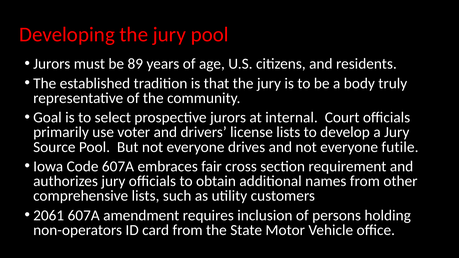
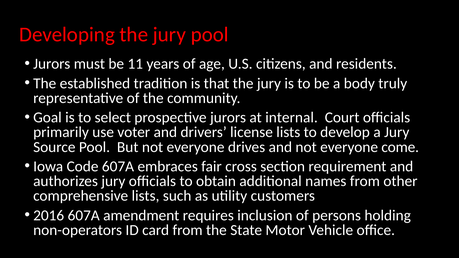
89: 89 -> 11 (135, 64)
futile: futile -> come (400, 147)
2061: 2061 -> 2016 (49, 215)
